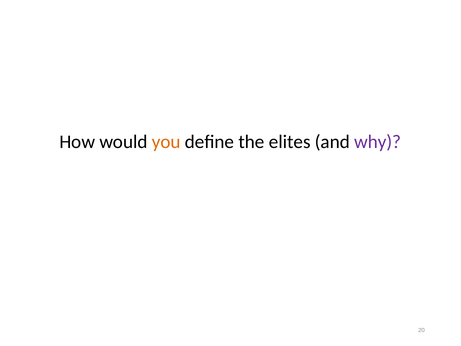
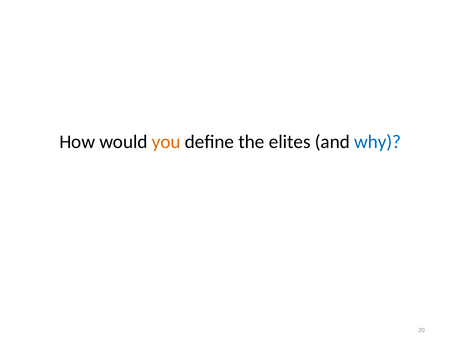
why colour: purple -> blue (378, 142)
